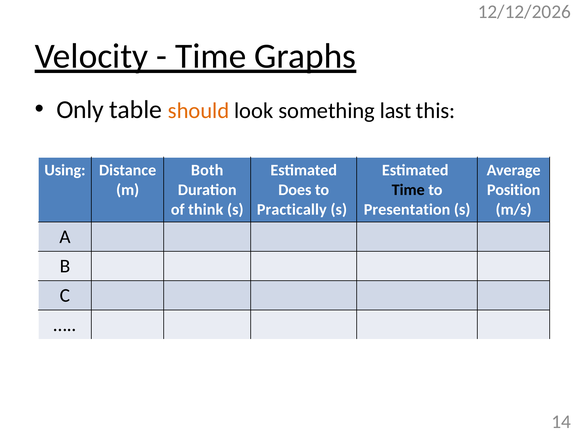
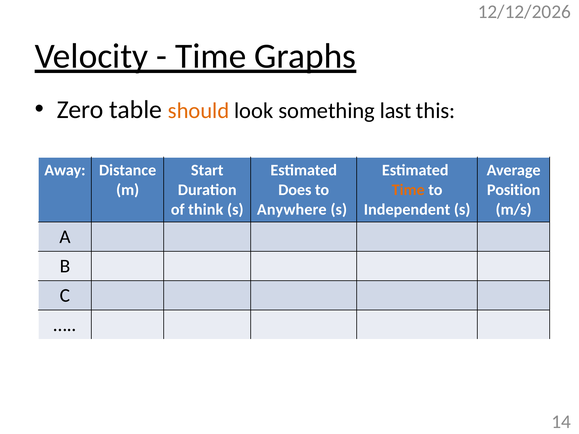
Only: Only -> Zero (80, 110)
Using: Using -> Away (65, 170)
Both: Both -> Start (207, 170)
Time colour: black -> orange (408, 190)
Practically: Practically -> Anywhere (292, 210)
Presentation: Presentation -> Independent (407, 210)
